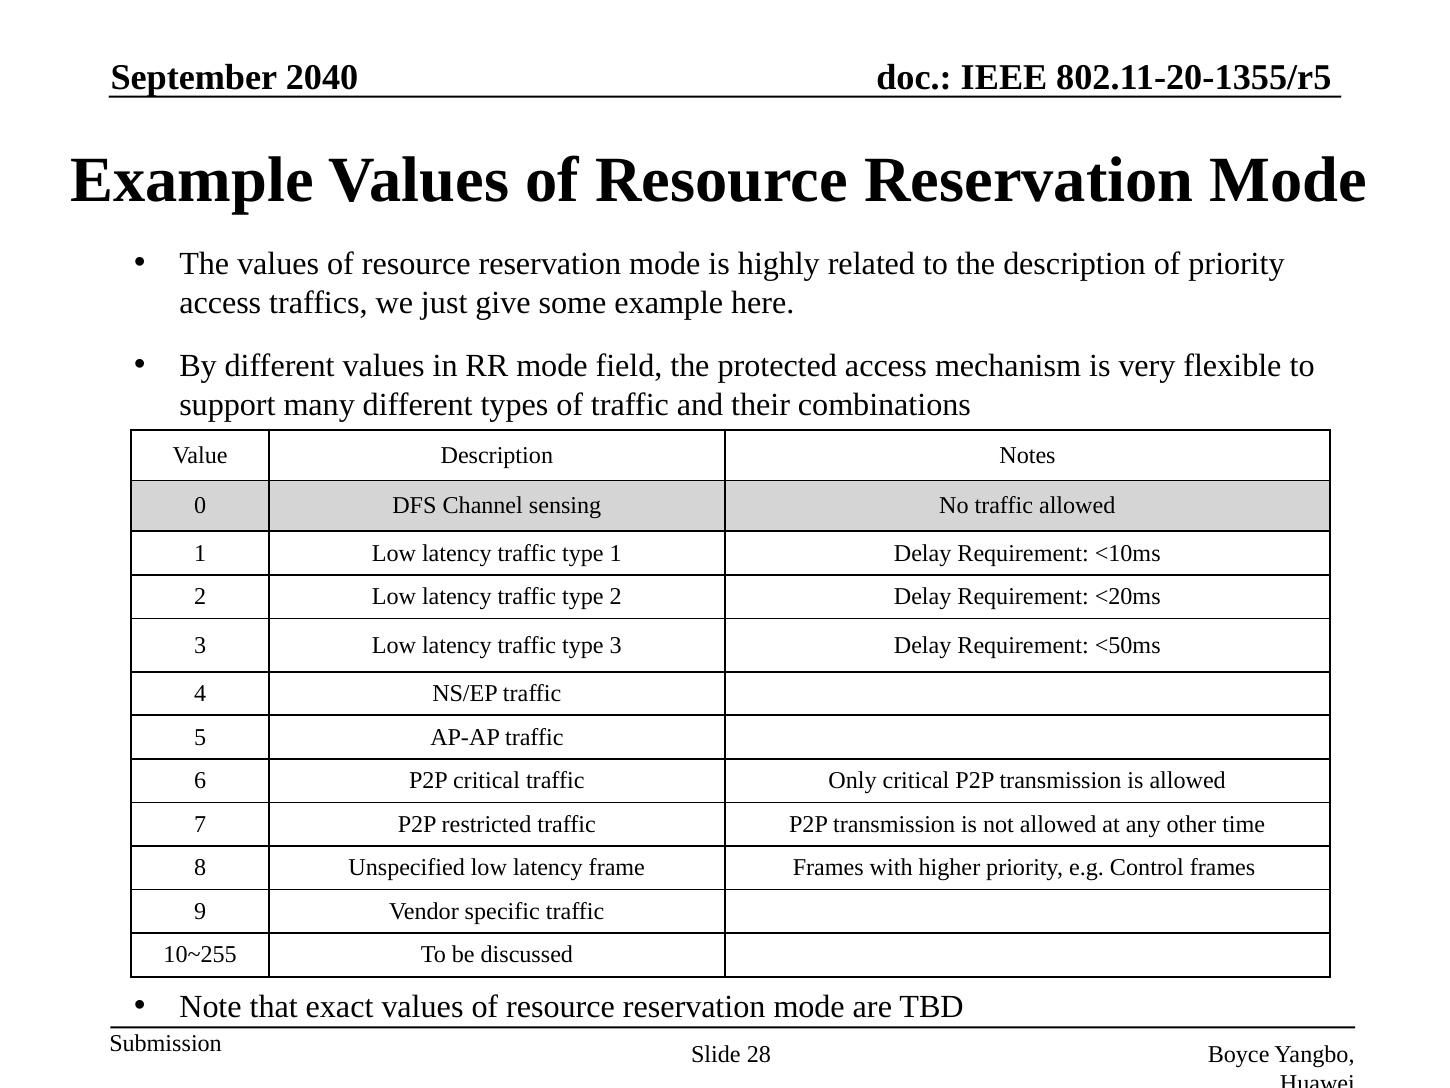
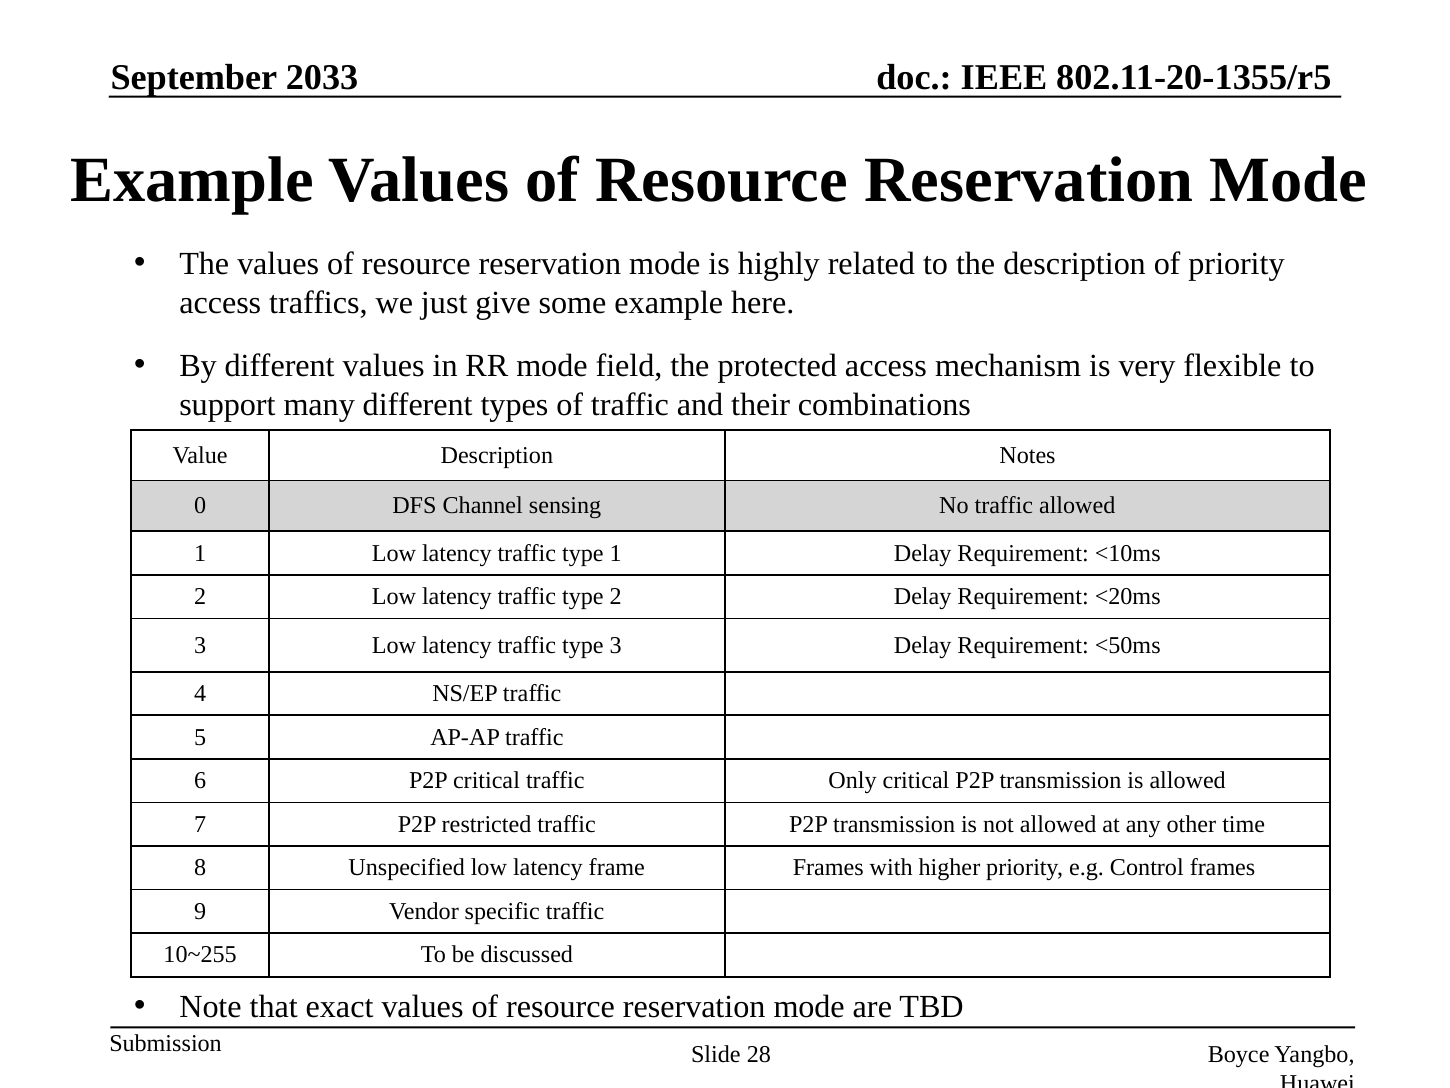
2040: 2040 -> 2033 (322, 77)
